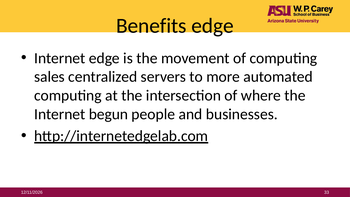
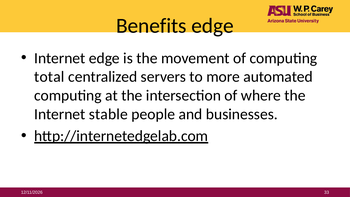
sales: sales -> total (49, 77)
begun: begun -> stable (108, 114)
